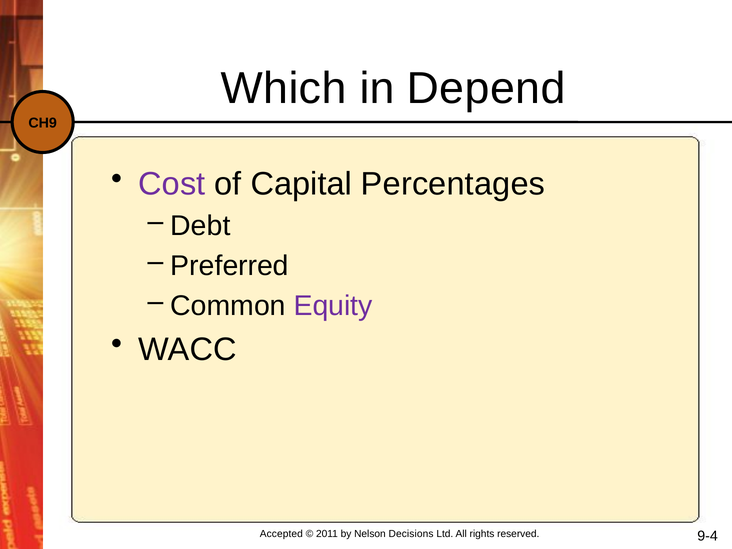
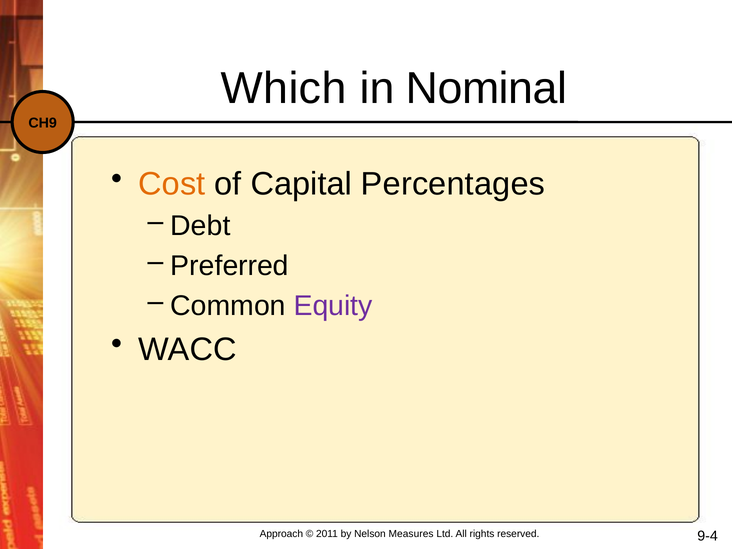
Depend: Depend -> Nominal (487, 88)
Cost colour: purple -> orange (172, 184)
Accepted: Accepted -> Approach (281, 534)
Decisions: Decisions -> Measures (411, 534)
